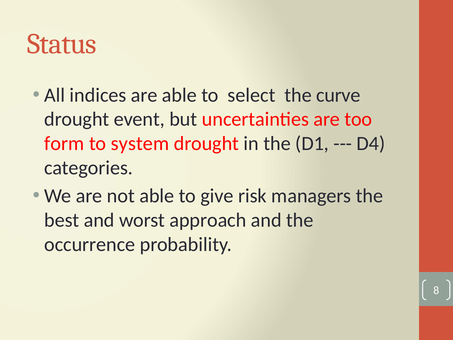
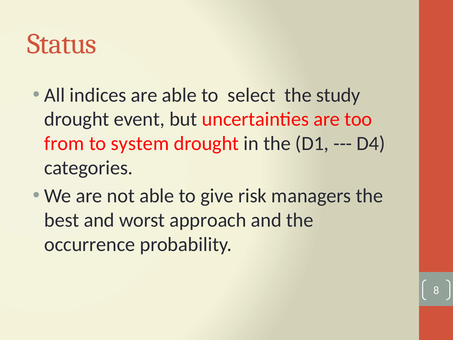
curve: curve -> study (338, 95)
form: form -> from (64, 143)
